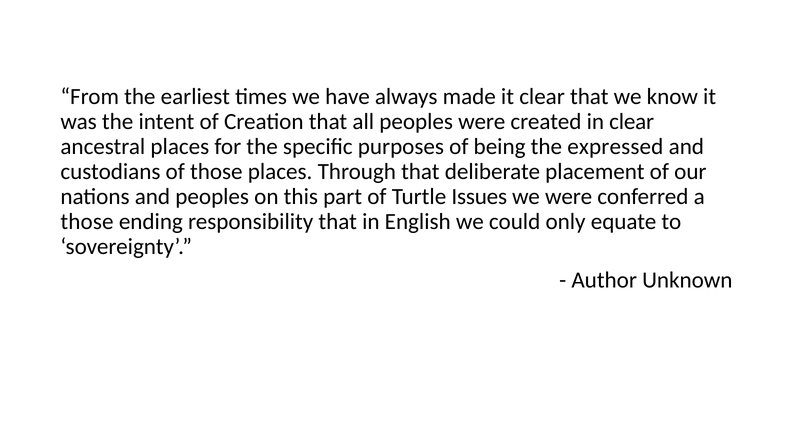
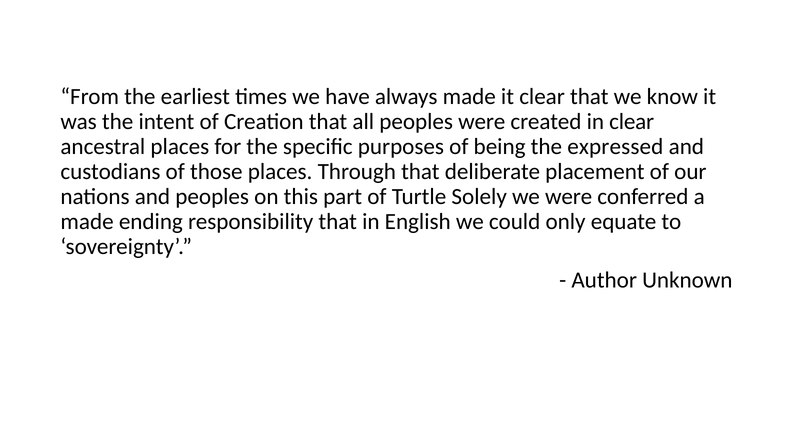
Issues: Issues -> Solely (479, 197)
those: those -> made (87, 222)
